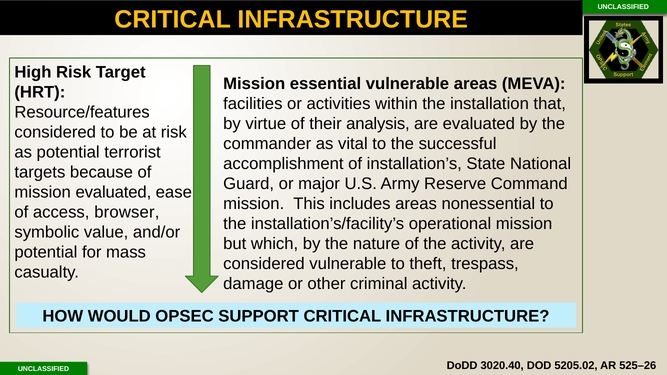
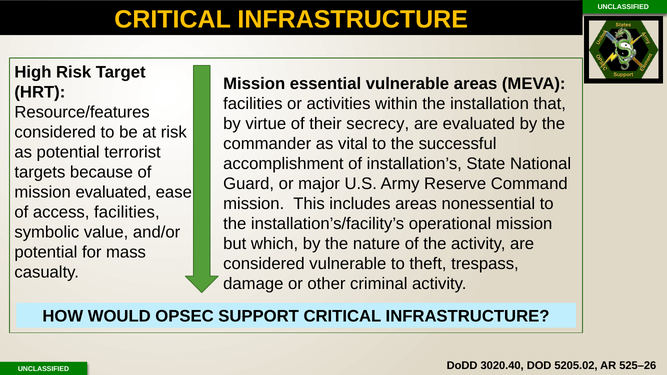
analysis: analysis -> secrecy (378, 124)
access browser: browser -> facilities (127, 213)
